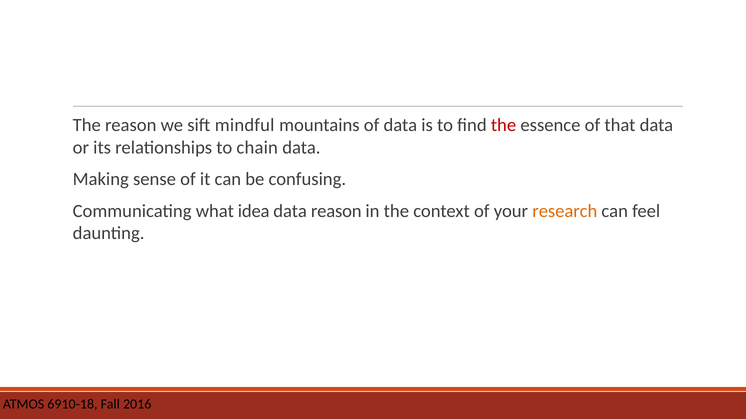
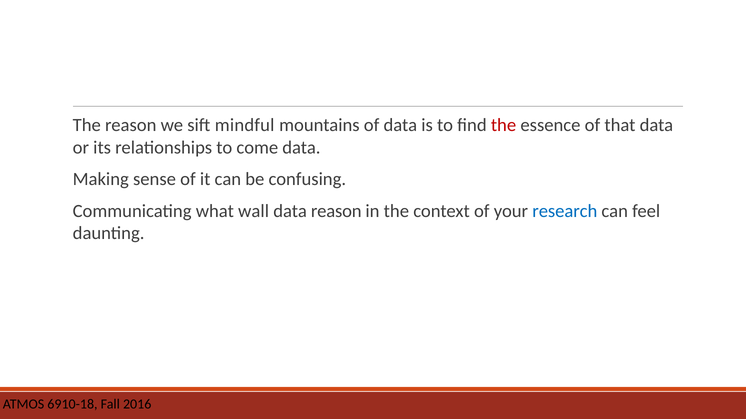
chain: chain -> come (257, 148)
idea: idea -> wall (254, 211)
research colour: orange -> blue (565, 211)
